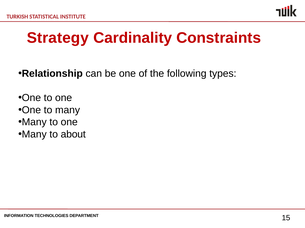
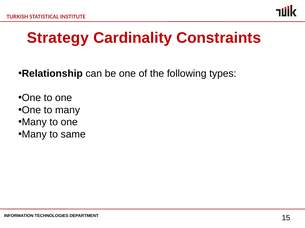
about: about -> same (73, 135)
